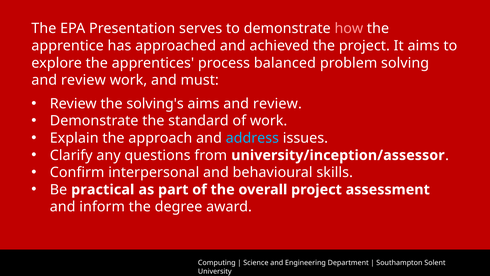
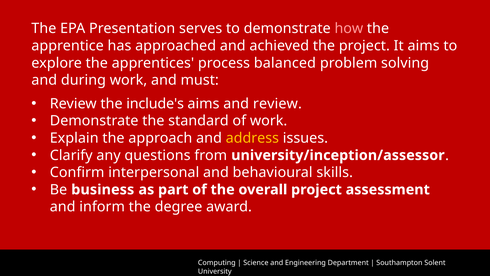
review: review -> during (83, 80)
solving's: solving's -> include's (155, 104)
address colour: light blue -> yellow (252, 138)
practical: practical -> business (103, 189)
